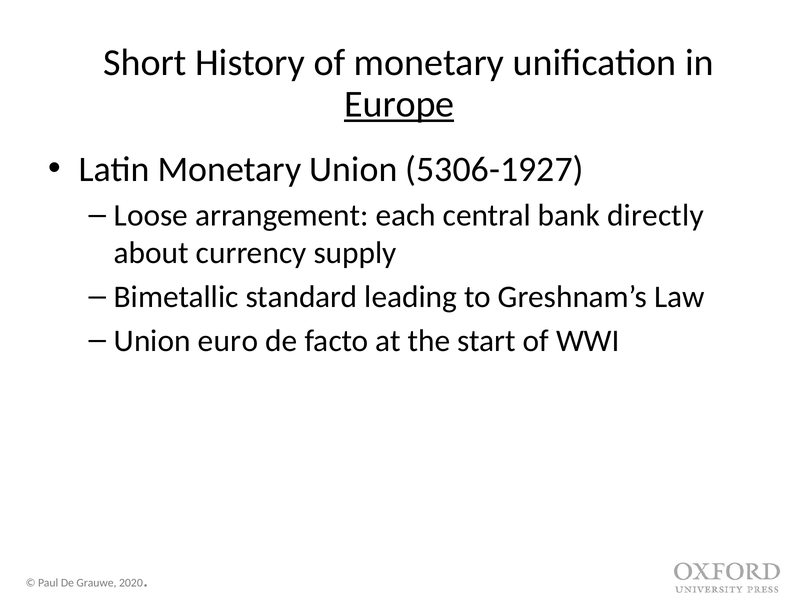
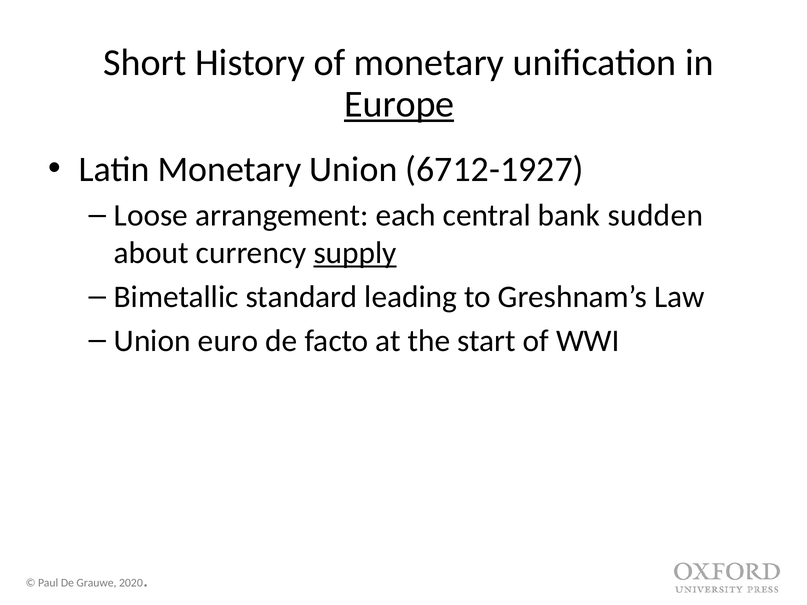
5306-1927: 5306-1927 -> 6712-1927 (495, 169)
directly: directly -> sudden (655, 216)
supply underline: none -> present (355, 253)
